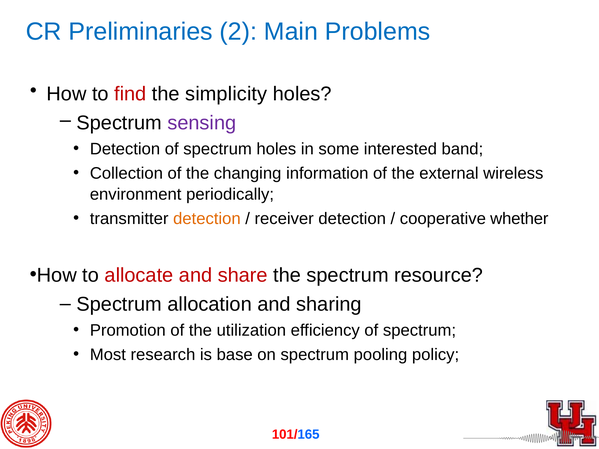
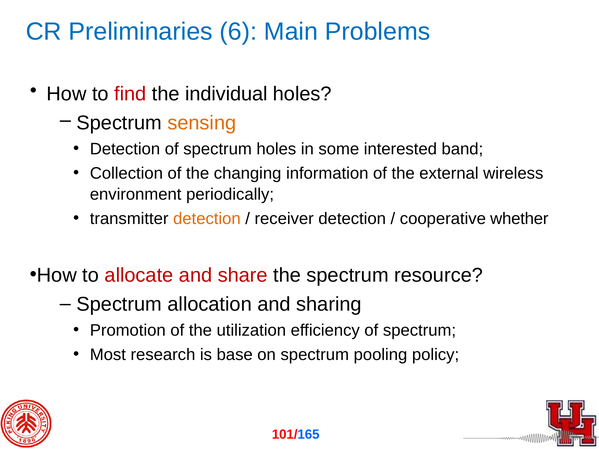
2: 2 -> 6 (238, 32)
simplicity: simplicity -> individual (226, 94)
sensing colour: purple -> orange (202, 123)
